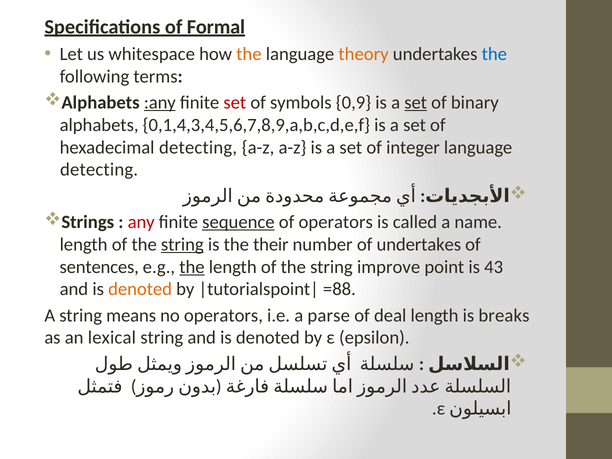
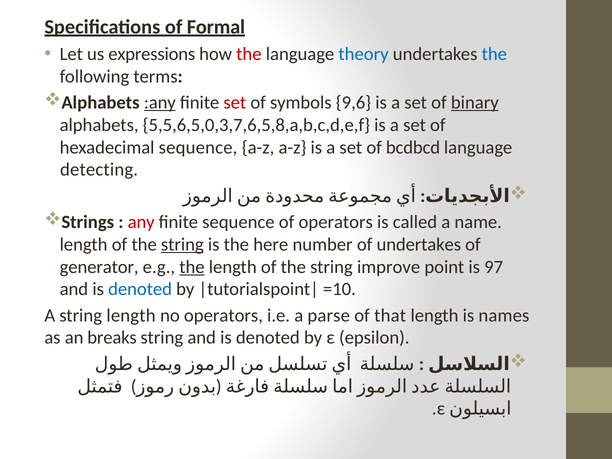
whitespace: whitespace -> expressions (152, 54)
the colour: orange -> red (249, 54)
theory colour: orange -> blue (364, 54)
0,9: 0,9 -> 9,6 (353, 103)
set underline: present -> none (416, 103)
binary underline: none -> present (475, 103)
0,1,4,3,4,5,6,7,8,9,a,b,c,d,e,f: 0,1,4,3,4,5,6,7,8,9,a,b,c,d,e,f -> 5,5,6,5,0,3,7,6,5,8,a,b,c,d,e,f (256, 125)
hexadecimal detecting: detecting -> sequence (198, 147)
integer: integer -> bcdbcd (413, 147)
sequence underline: present -> none (238, 222)
their: their -> here (271, 244)
sentences: sentences -> generator (99, 267)
43: 43 -> 97 (494, 267)
denoted colour: orange -> blue (140, 289)
=88: =88 -> =10 (339, 289)
string means: means -> length (131, 315)
deal: deal -> that (390, 315)
breaks: breaks -> names (504, 315)
lexical: lexical -> breaks (112, 338)
